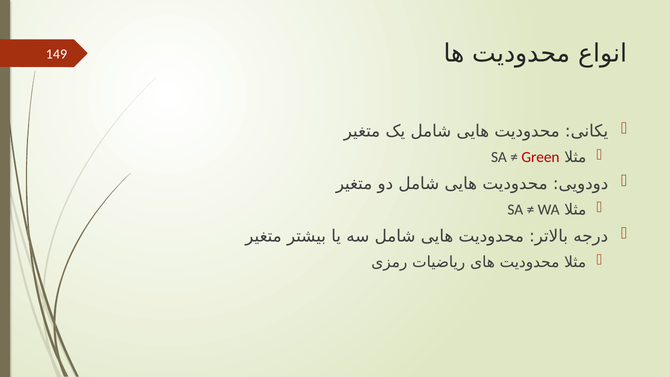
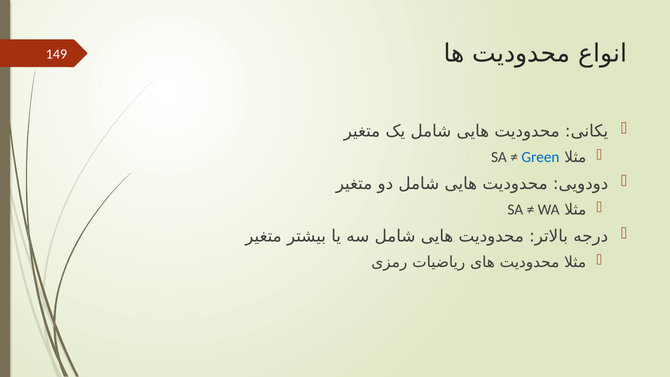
Green colour: red -> blue (540, 157)
